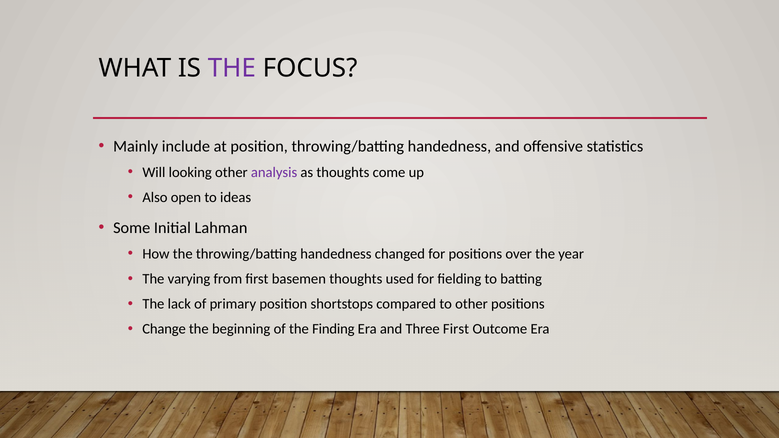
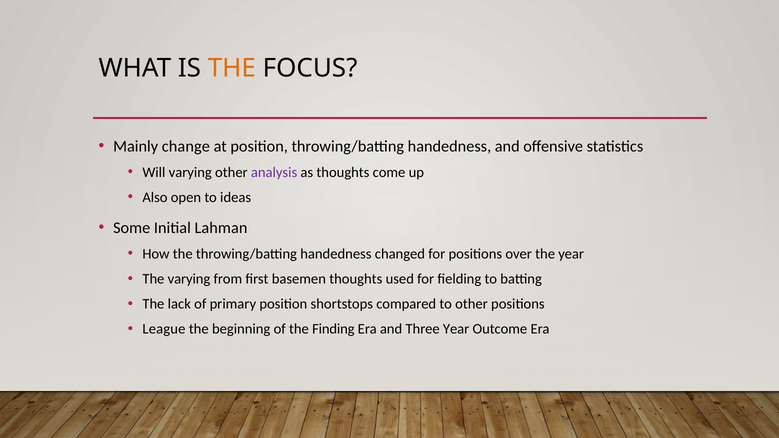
THE colour: purple -> orange (232, 68)
include: include -> change (186, 146)
Will looking: looking -> varying (190, 172)
Change: Change -> League (164, 329)
Three First: First -> Year (456, 329)
